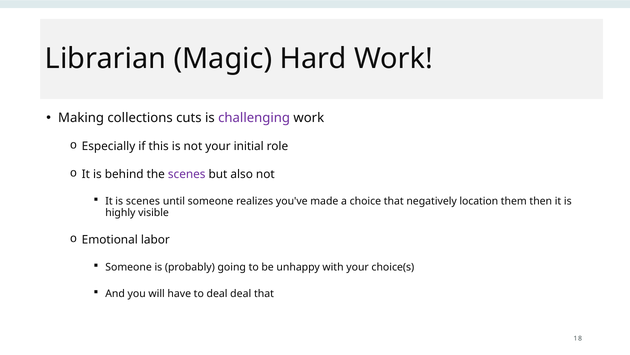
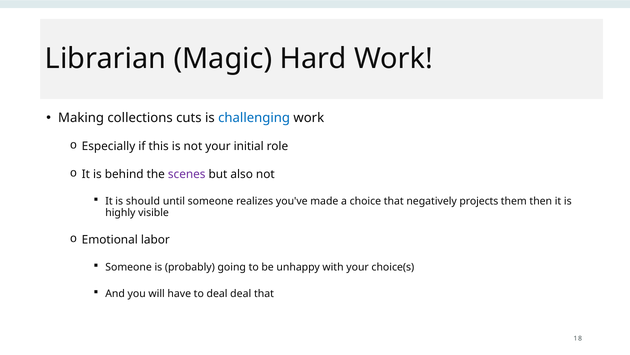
challenging colour: purple -> blue (254, 118)
is scenes: scenes -> should (143, 201)
location: location -> projects (479, 201)
